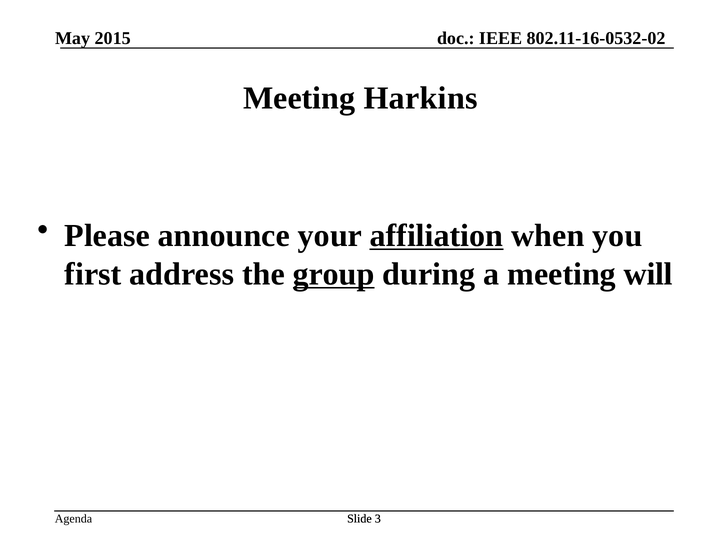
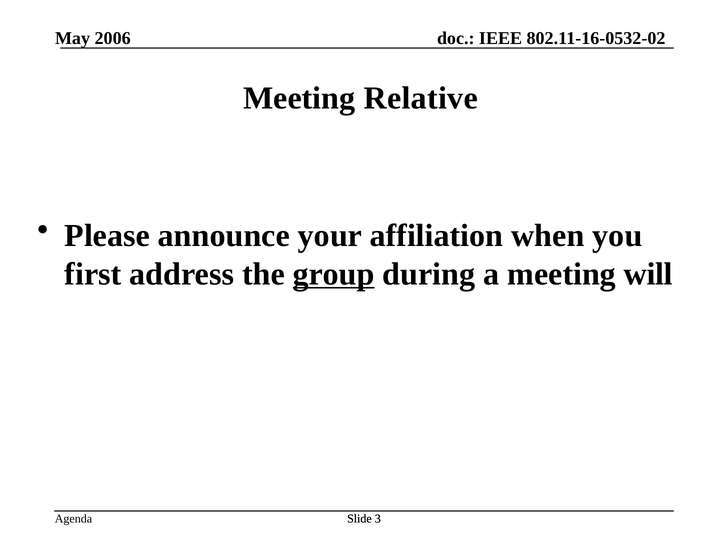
2015: 2015 -> 2006 (113, 39)
Harkins: Harkins -> Relative (421, 98)
affiliation underline: present -> none (436, 236)
